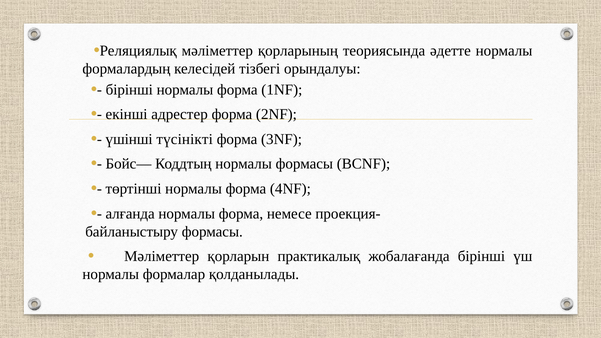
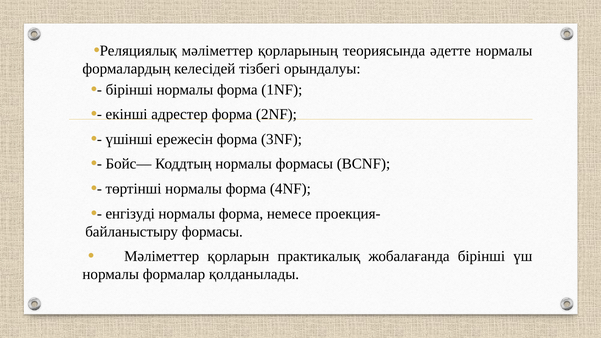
түсінікті: түсінікті -> ережесін (185, 139)
алғанда: алғанда -> енгізуді (130, 214)
